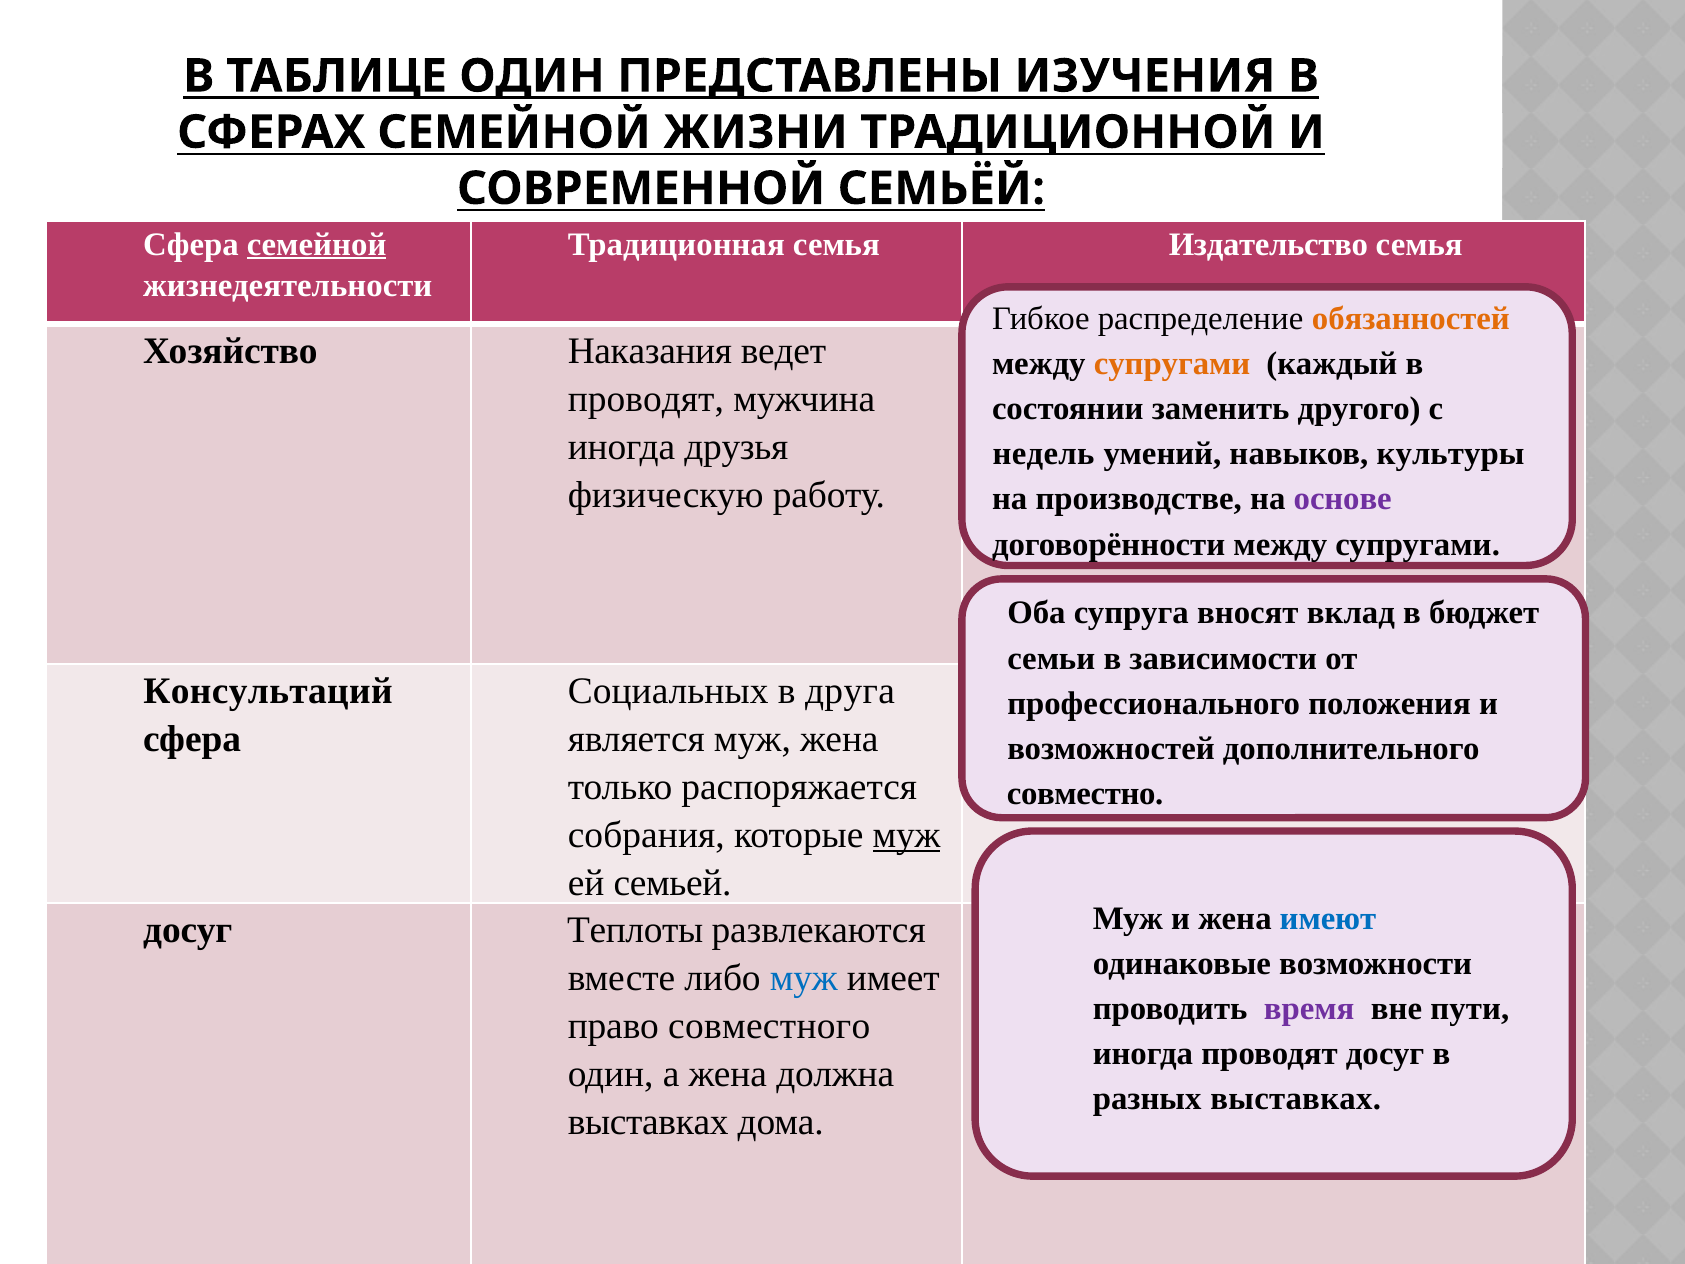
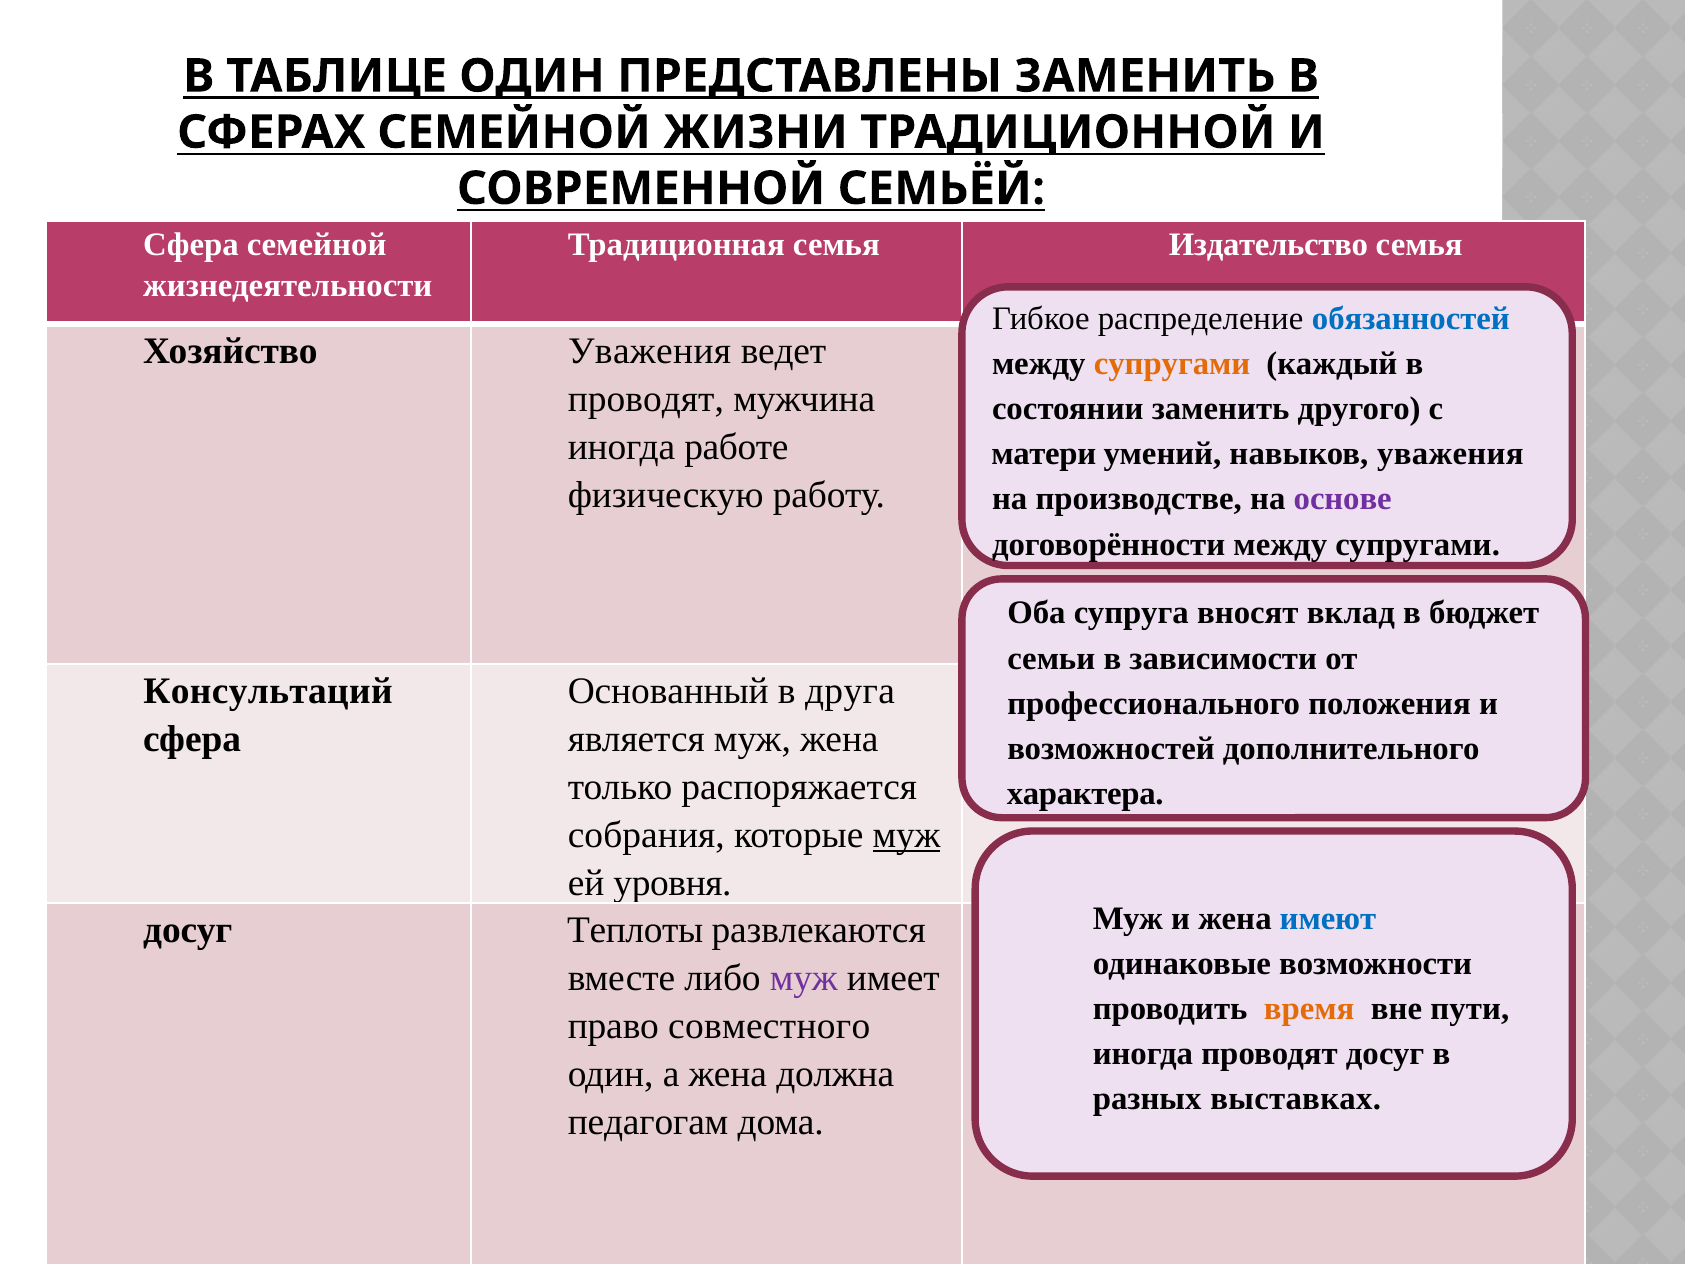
ПРЕДСТАВЛЕНЫ ИЗУЧЕНИЯ: ИЗУЧЕНИЯ -> ЗАМЕНИТЬ (1145, 76)
семейной underline: present -> none (317, 244)
обязанностей colour: orange -> blue (1411, 318)
Хозяйство Наказания: Наказания -> Уважения (650, 352)
друзья: друзья -> работе (736, 447)
недель: недель -> матери (1044, 454)
навыков культуры: культуры -> уважения (1450, 454)
Социальных: Социальных -> Основанный (668, 691)
совместно: совместно -> характера (1085, 794)
семьей: семьей -> уровня (673, 882)
муж colour: blue -> purple (804, 978)
время colour: purple -> orange (1309, 1009)
выставках: выставках -> педагогам (648, 1122)
